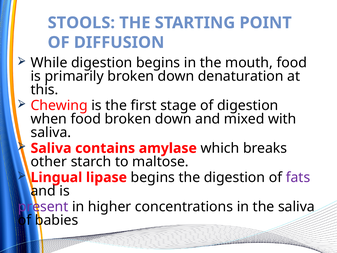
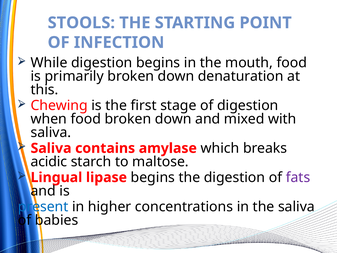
DIFFUSION: DIFFUSION -> INFECTION (119, 42)
other: other -> acidic (49, 162)
present colour: purple -> blue (43, 206)
